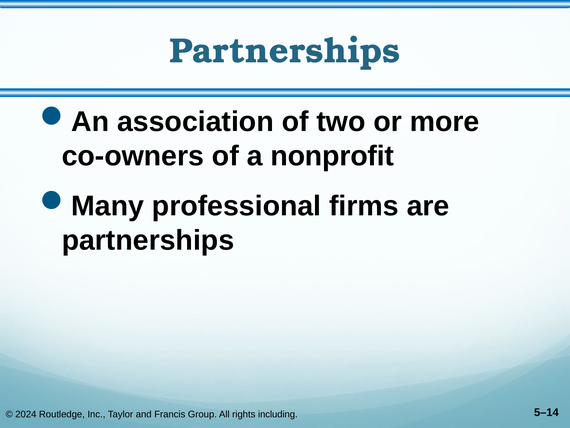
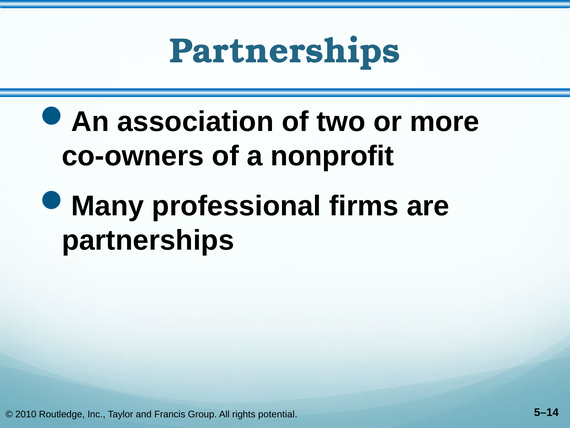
2024: 2024 -> 2010 (26, 414)
including: including -> potential (278, 414)
